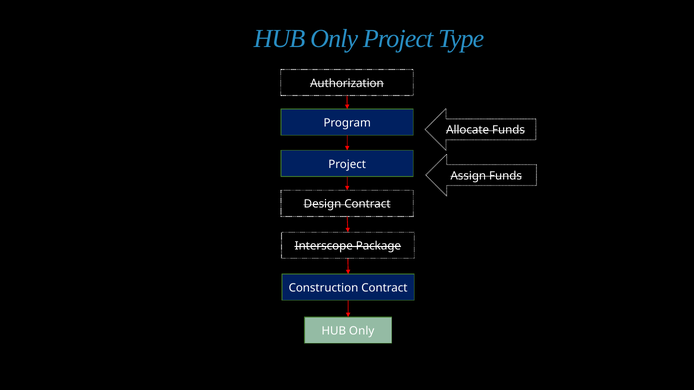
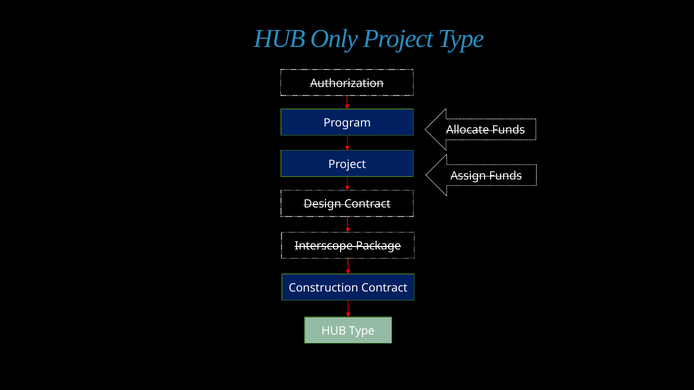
Only: Only -> Type (362, 331)
